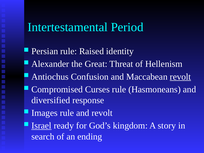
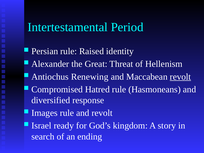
Confusion: Confusion -> Renewing (90, 77)
Curses: Curses -> Hatred (97, 89)
Israel underline: present -> none (41, 126)
